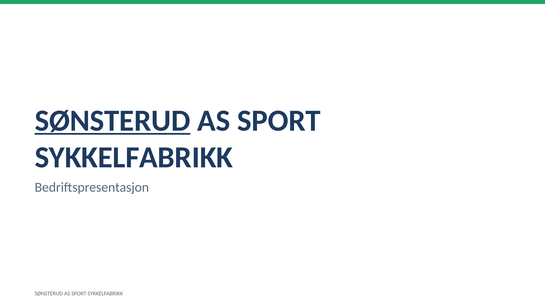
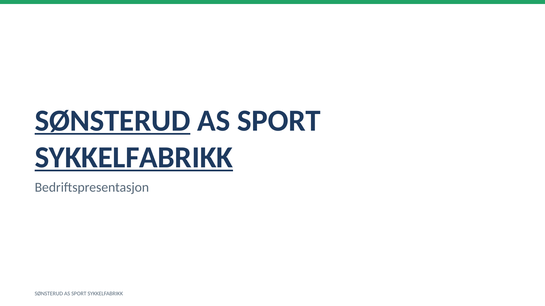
SYKKELFABRIKK underline: none -> present (134, 158)
